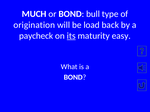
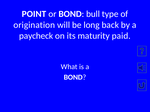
MUCH: MUCH -> POINT (34, 14)
load: load -> long (92, 25)
its underline: present -> none (71, 36)
easy: easy -> paid (121, 36)
